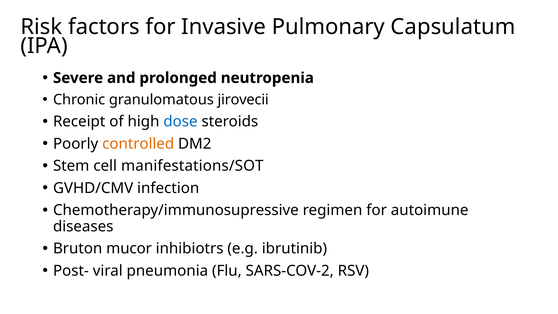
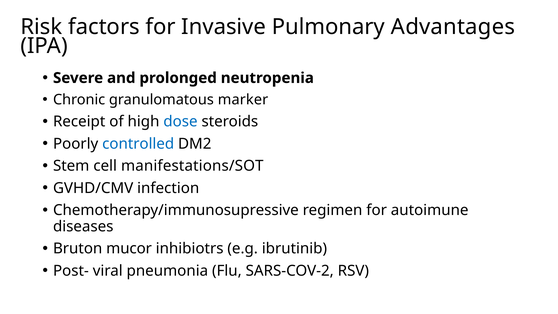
Capsulatum: Capsulatum -> Advantages (453, 27)
jirovecii: jirovecii -> marker (243, 100)
controlled colour: orange -> blue (138, 144)
